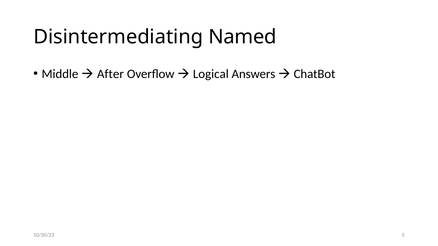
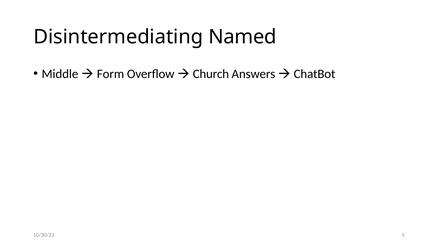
After: After -> Form (110, 74)
Logical: Logical -> Church (211, 74)
